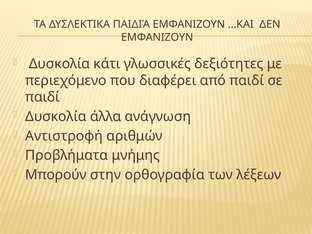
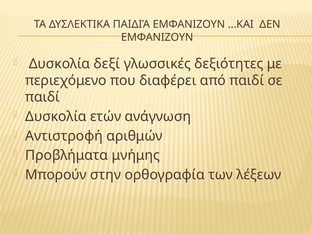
κάτι: κάτι -> δεξί (107, 64)
άλλα: άλλα -> ετών (106, 117)
